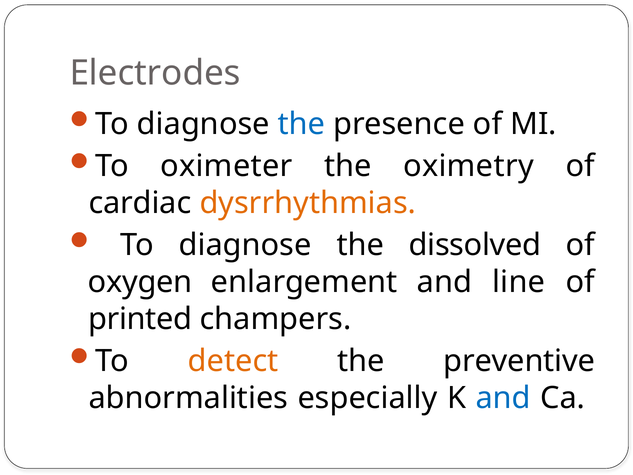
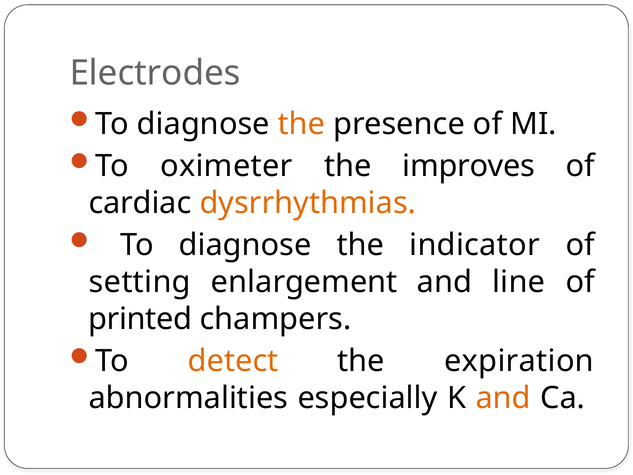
the colour: blue -> orange (301, 124)
oximetry: oximetry -> improves (469, 166)
dissolved: dissolved -> indicator (475, 245)
oxygen: oxygen -> setting (140, 282)
preventive: preventive -> expiration (519, 361)
and colour: blue -> orange (503, 398)
